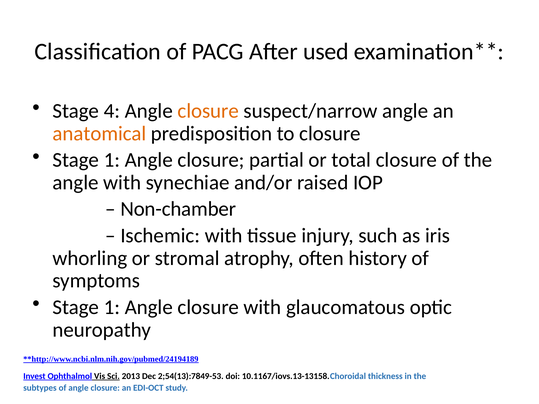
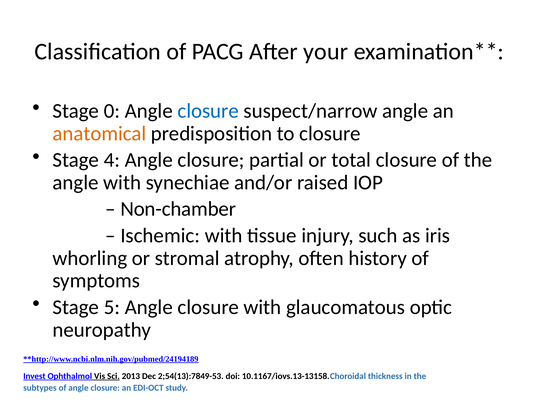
used: used -> your (326, 52)
4: 4 -> 0 (112, 111)
closure colour: orange -> blue (208, 111)
1: 1 -> 4 (112, 160)
1: 1 -> 5 (112, 307)
